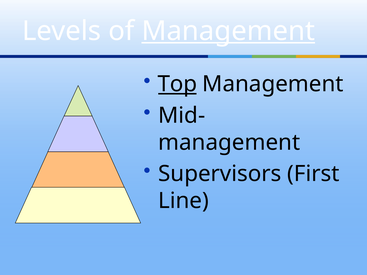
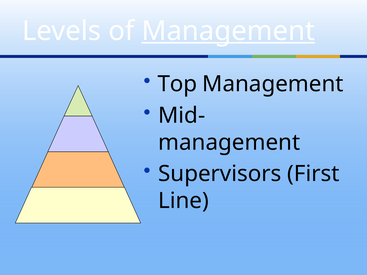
Top underline: present -> none (177, 84)
